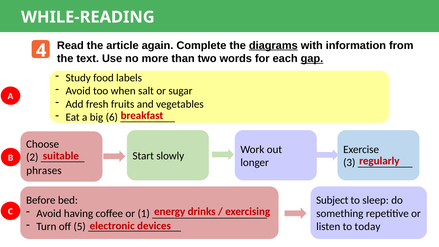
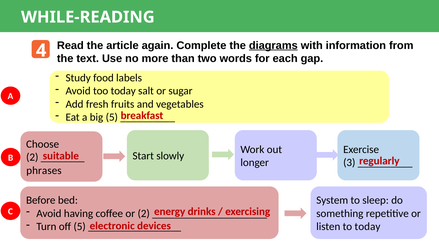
gap underline: present -> none (312, 59)
too when: when -> today (123, 91)
big 6: 6 -> 5 (112, 117)
Subject: Subject -> System (332, 200)
or 1: 1 -> 2 (144, 213)
